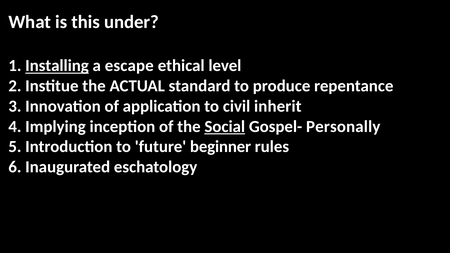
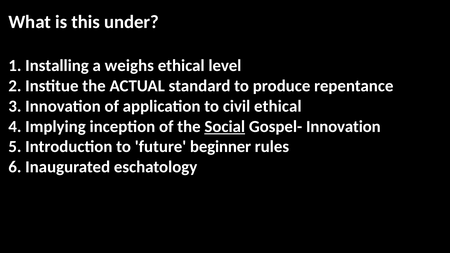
Installing underline: present -> none (57, 66)
escape: escape -> weighs (129, 66)
civil inherit: inherit -> ethical (278, 106)
Gospel- Personally: Personally -> Innovation (343, 127)
